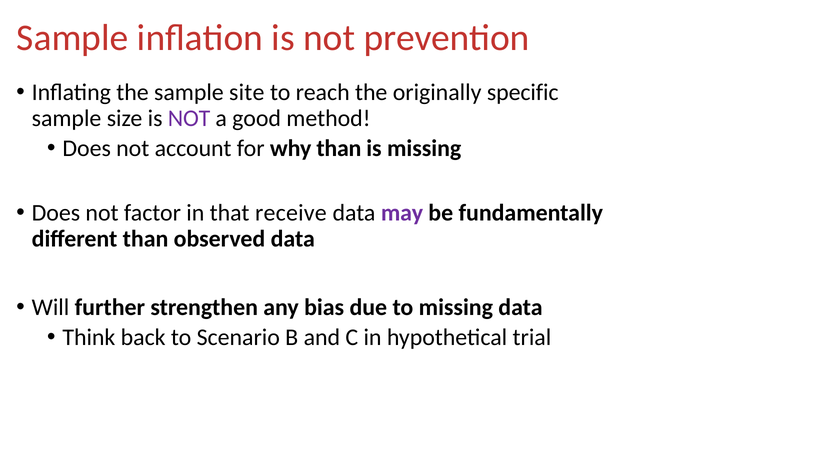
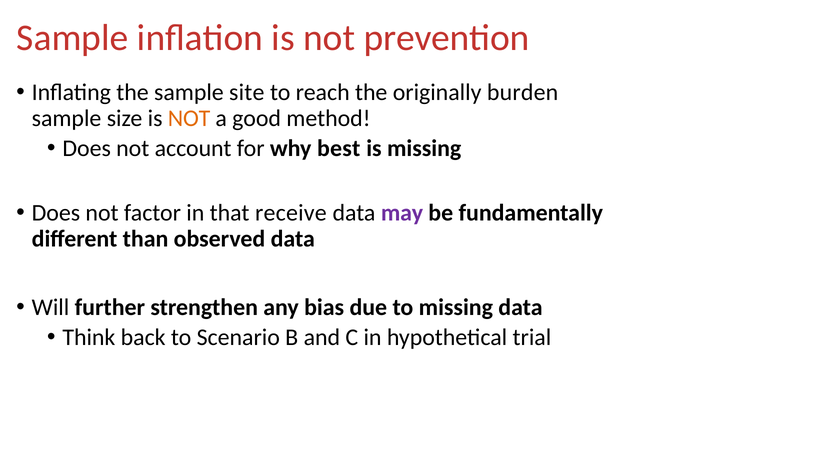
specific: specific -> burden (523, 92)
NOT colour: purple -> orange (189, 118)
why than: than -> best (339, 148)
